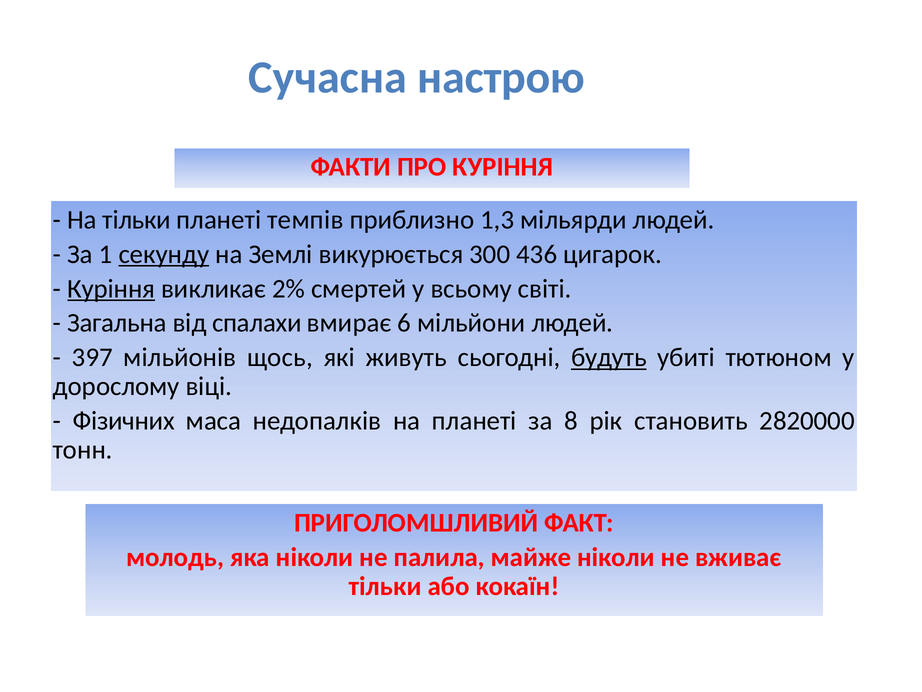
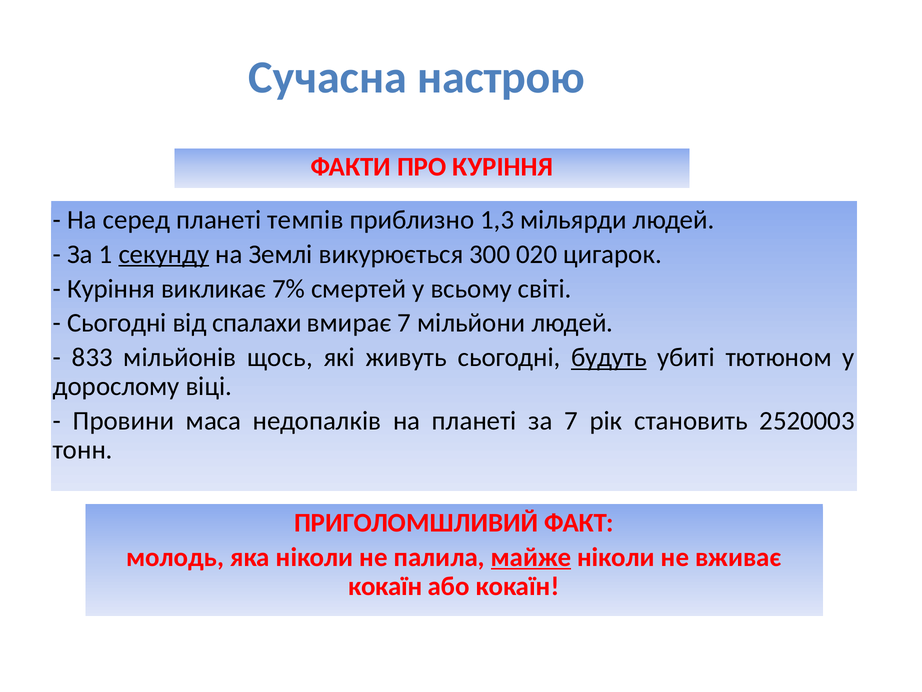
На тільки: тільки -> серед (137, 220)
436: 436 -> 020 (537, 254)
Куріння underline: present -> none (111, 288)
2%: 2% -> 7% (289, 288)
Загальна: Загальна -> Сьогодні (117, 323)
вмирає 6: 6 -> 7 (404, 323)
397: 397 -> 833 (92, 357)
Фізичних: Фізичних -> Провини (124, 421)
за 8: 8 -> 7 (571, 421)
2820000: 2820000 -> 2520003 (807, 421)
майже underline: none -> present (531, 557)
тільки: тільки -> кокаїн (385, 586)
